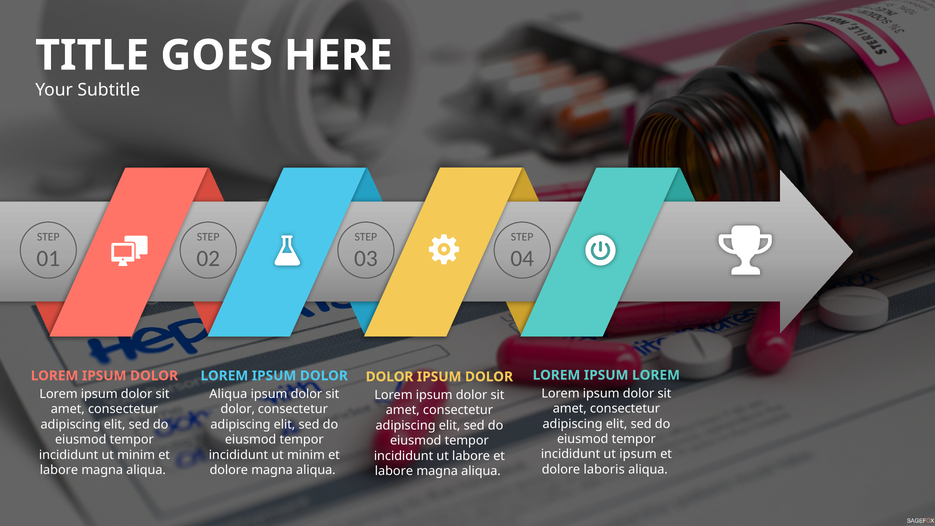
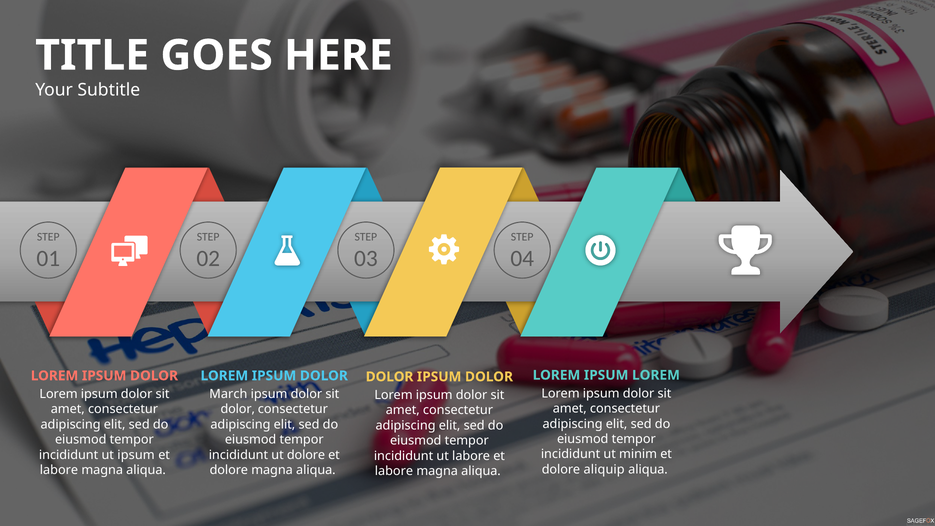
Aliqua: Aliqua -> March (228, 394)
ut ipsum: ipsum -> minim (638, 454)
minim: minim -> ipsum (136, 455)
minim: minim -> dolore (306, 455)
laboris: laboris -> aliquip (604, 469)
